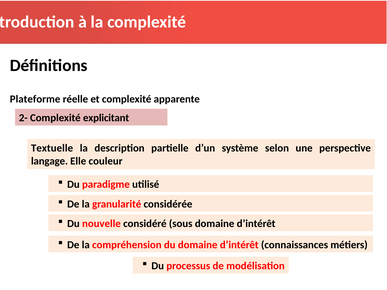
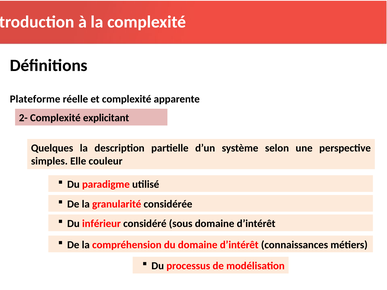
Textuelle: Textuelle -> Quelques (52, 148)
langage: langage -> simples (49, 161)
nouvelle: nouvelle -> inférieur (101, 224)
